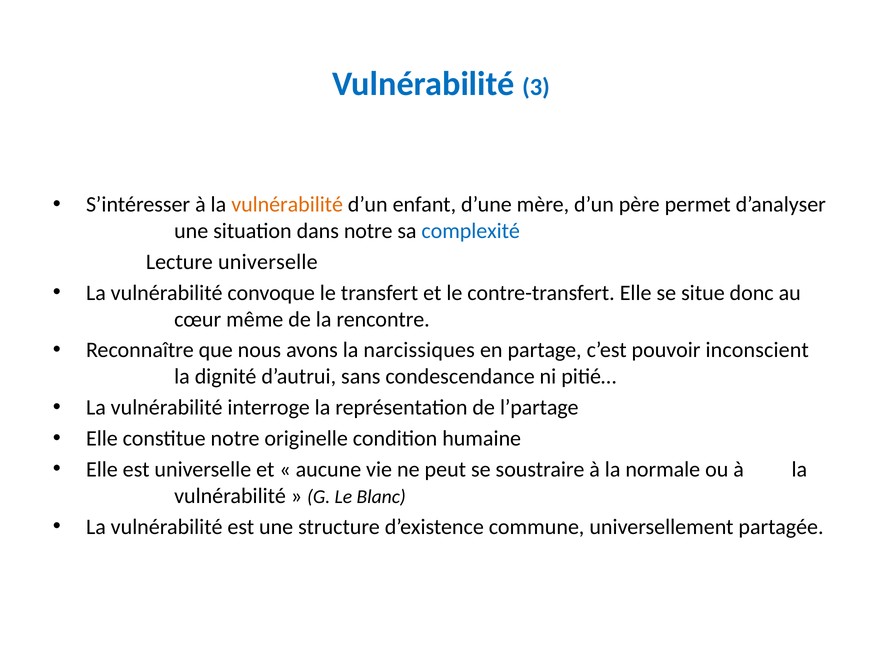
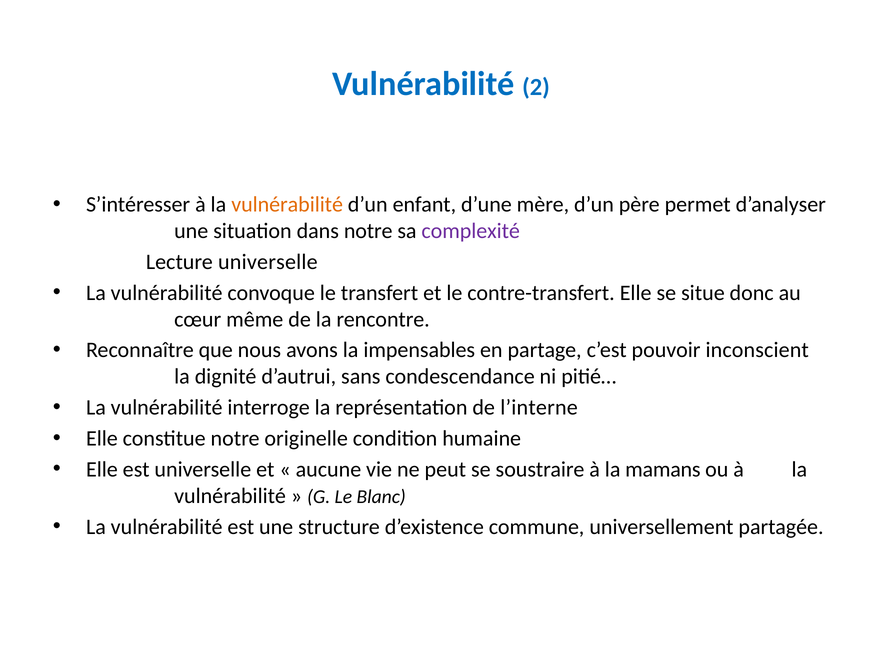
3: 3 -> 2 (536, 87)
complexité colour: blue -> purple (471, 231)
narcissiques: narcissiques -> impensables (419, 350)
l’partage: l’partage -> l’interne (539, 407)
normale: normale -> mamans (663, 469)
